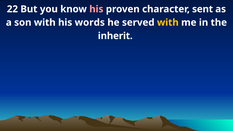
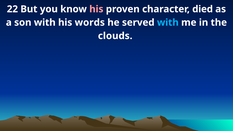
sent: sent -> died (203, 9)
with colour: yellow -> light blue (168, 22)
inherit: inherit -> clouds (115, 36)
